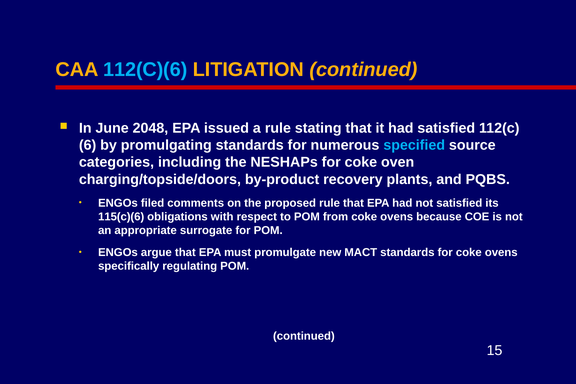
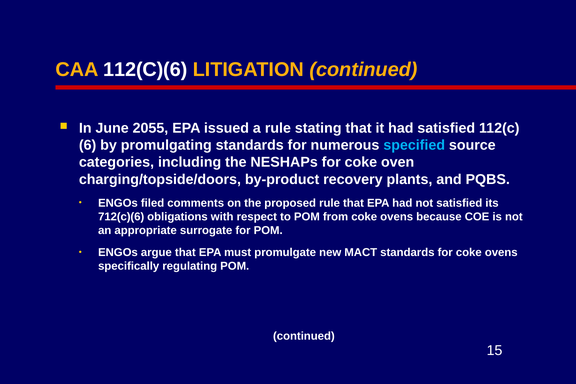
112(C)(6 colour: light blue -> white (145, 70)
2048: 2048 -> 2055 (150, 128)
115(c)(6: 115(c)(6 -> 712(c)(6 (121, 217)
